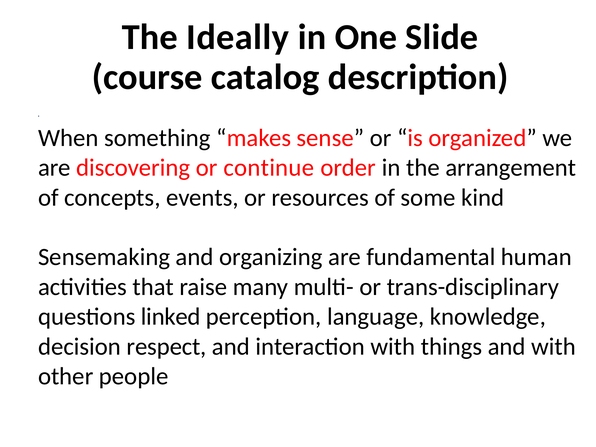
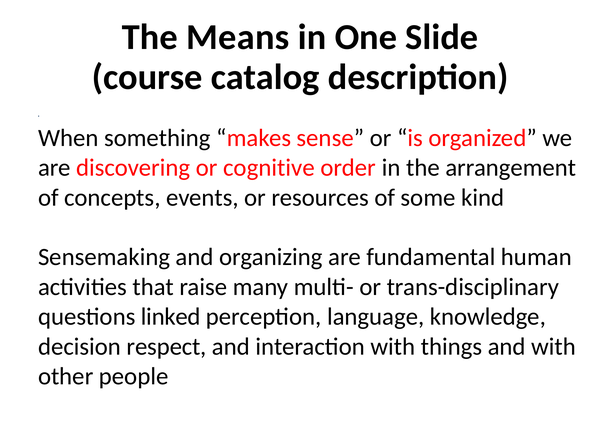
Ideally: Ideally -> Means (238, 37)
continue: continue -> cognitive (269, 168)
